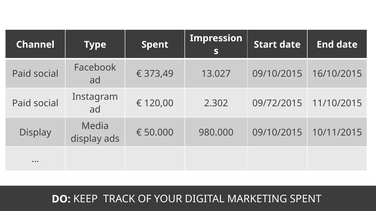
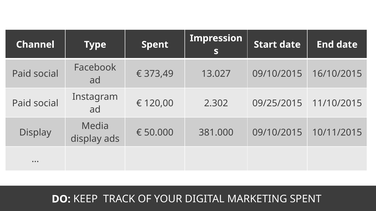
09/72/2015: 09/72/2015 -> 09/25/2015 (277, 103)
980.000: 980.000 -> 381.000 (216, 133)
